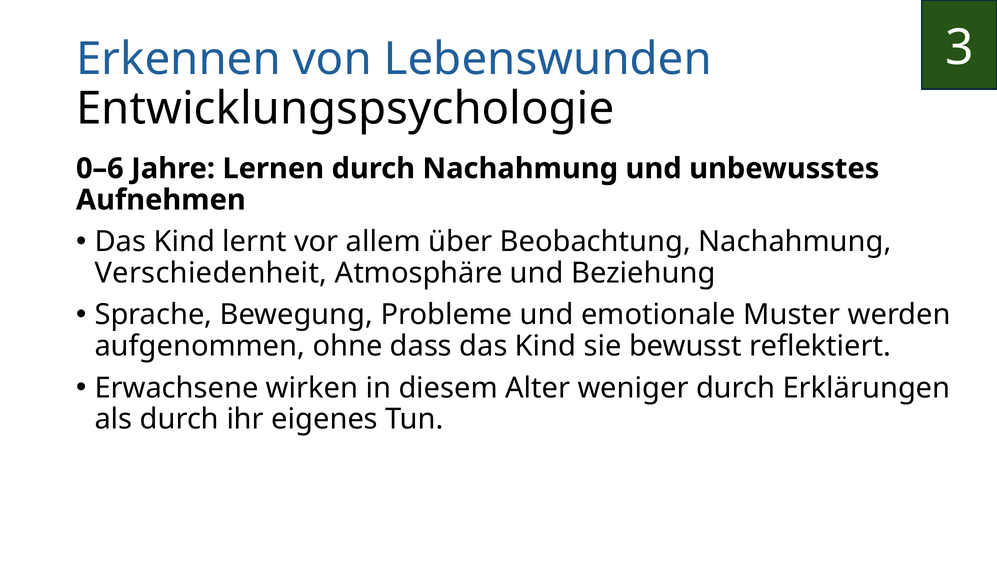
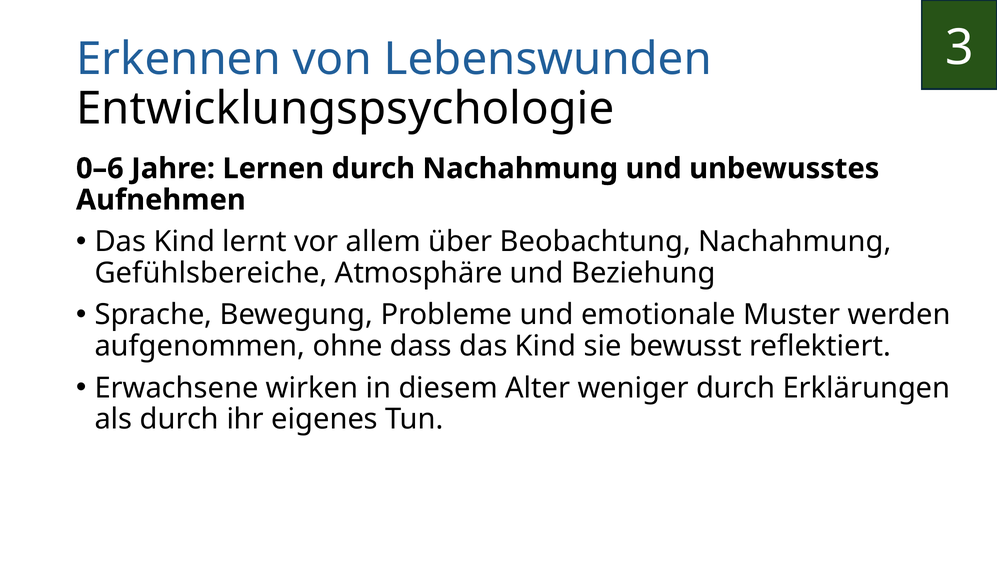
Verschiedenheit: Verschiedenheit -> Gefühlsbereiche (211, 273)
